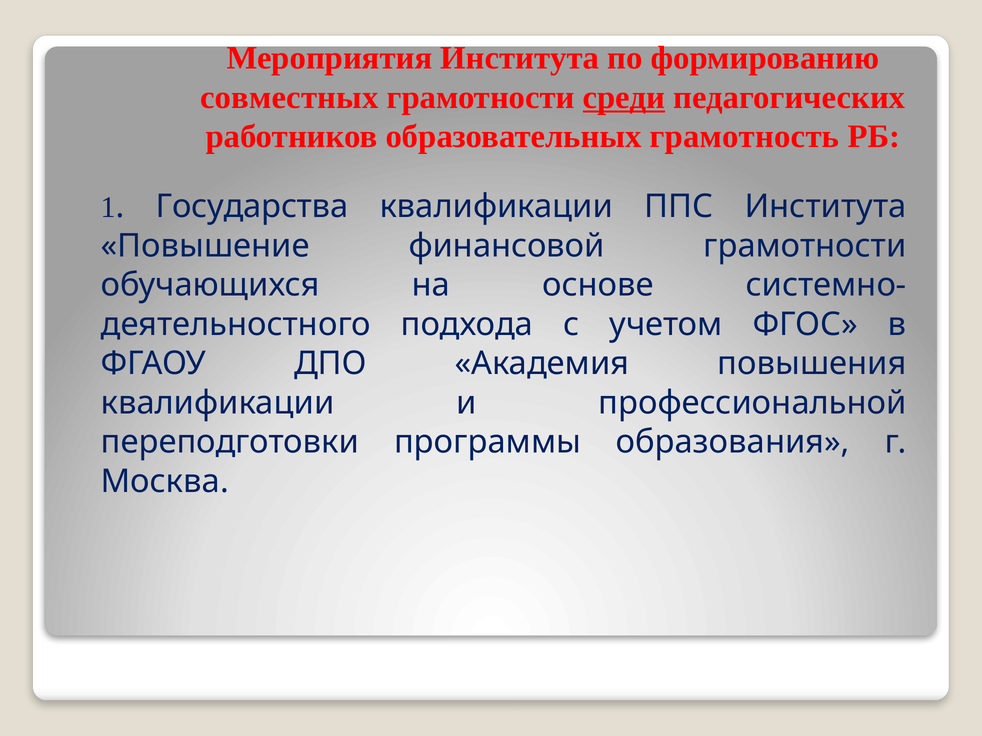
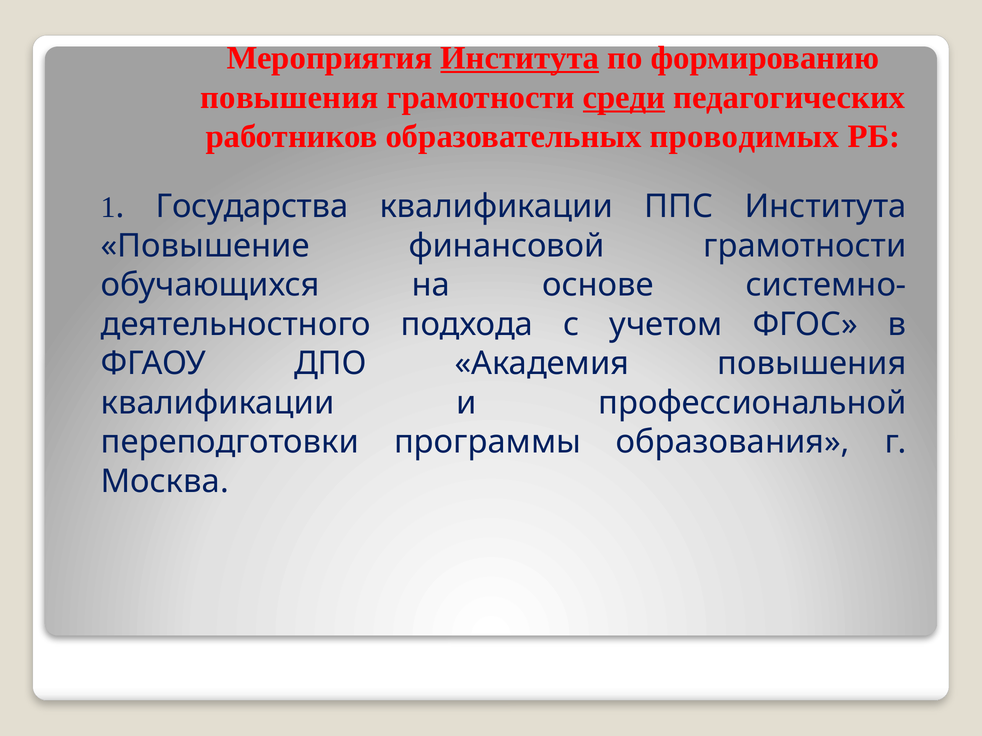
Института underline: none -> present (520, 58)
совместных: совместных -> повышения (289, 97)
грамотность: грамотность -> проводимых (744, 137)
